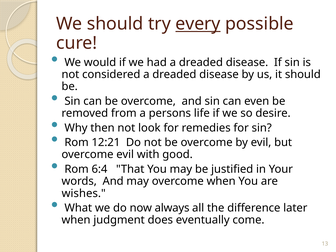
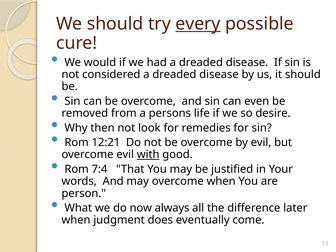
with underline: none -> present (148, 155)
6:4: 6:4 -> 7:4 (99, 169)
wishes: wishes -> person (84, 193)
